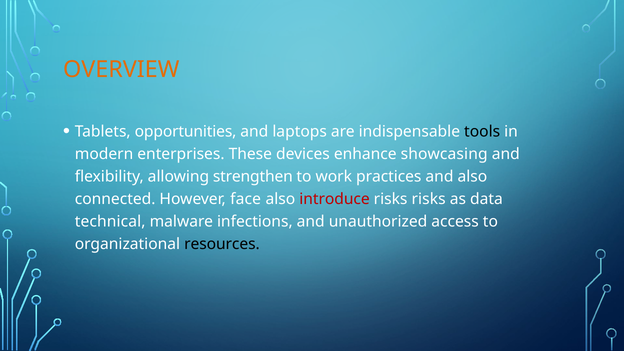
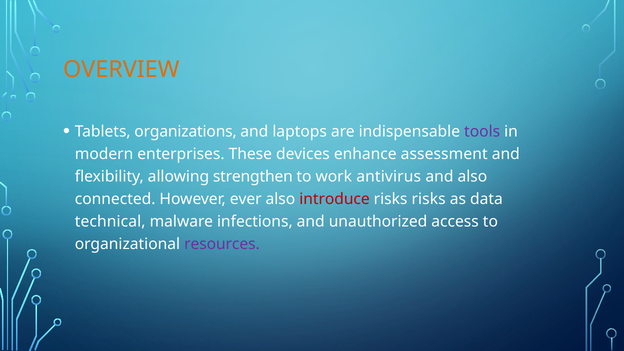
opportunities: opportunities -> organizations (186, 132)
tools colour: black -> purple (482, 132)
showcasing: showcasing -> assessment (444, 154)
practices: practices -> antivirus (389, 177)
face: face -> ever (246, 199)
resources colour: black -> purple (222, 244)
